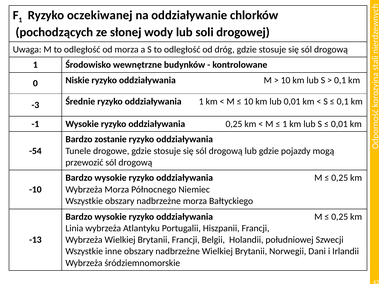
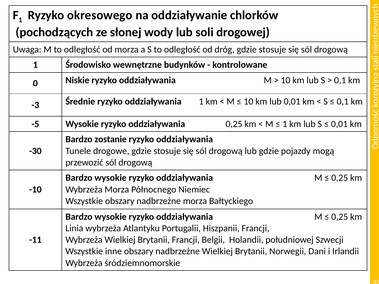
oczekiwanej: oczekiwanej -> okresowego (100, 15)
-1: -1 -> -5 (35, 124)
-54: -54 -> -30 (35, 151)
-13: -13 -> -11 (35, 240)
